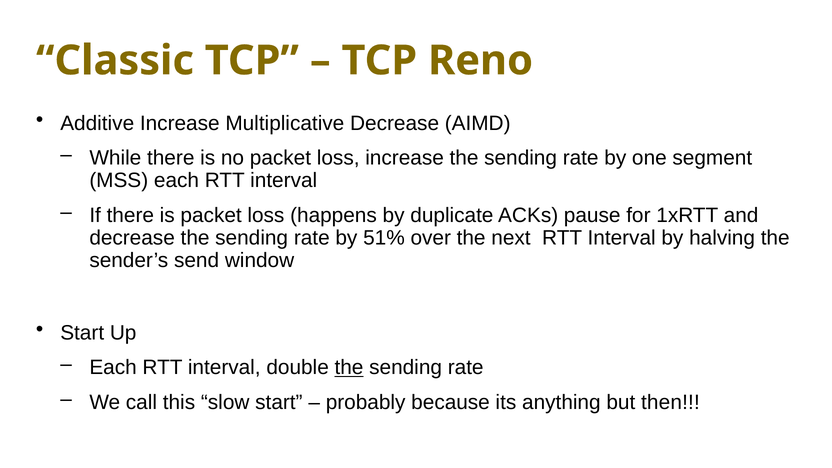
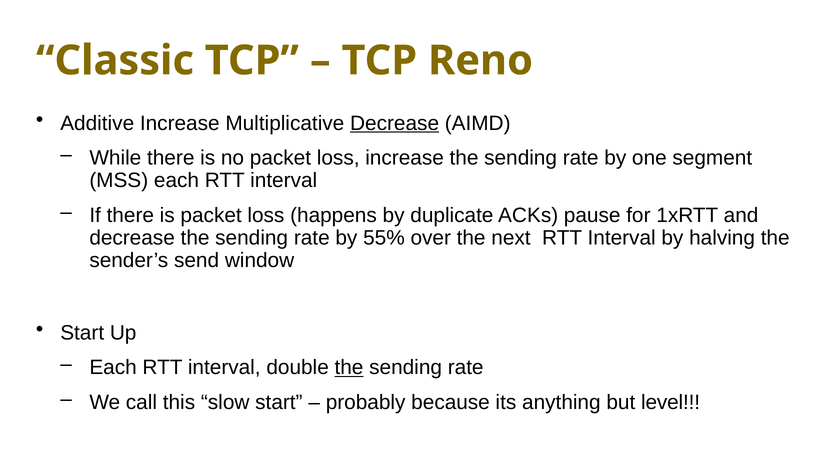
Decrease underline: none -> present (395, 123)
51%: 51% -> 55% (384, 238)
then: then -> level (671, 403)
